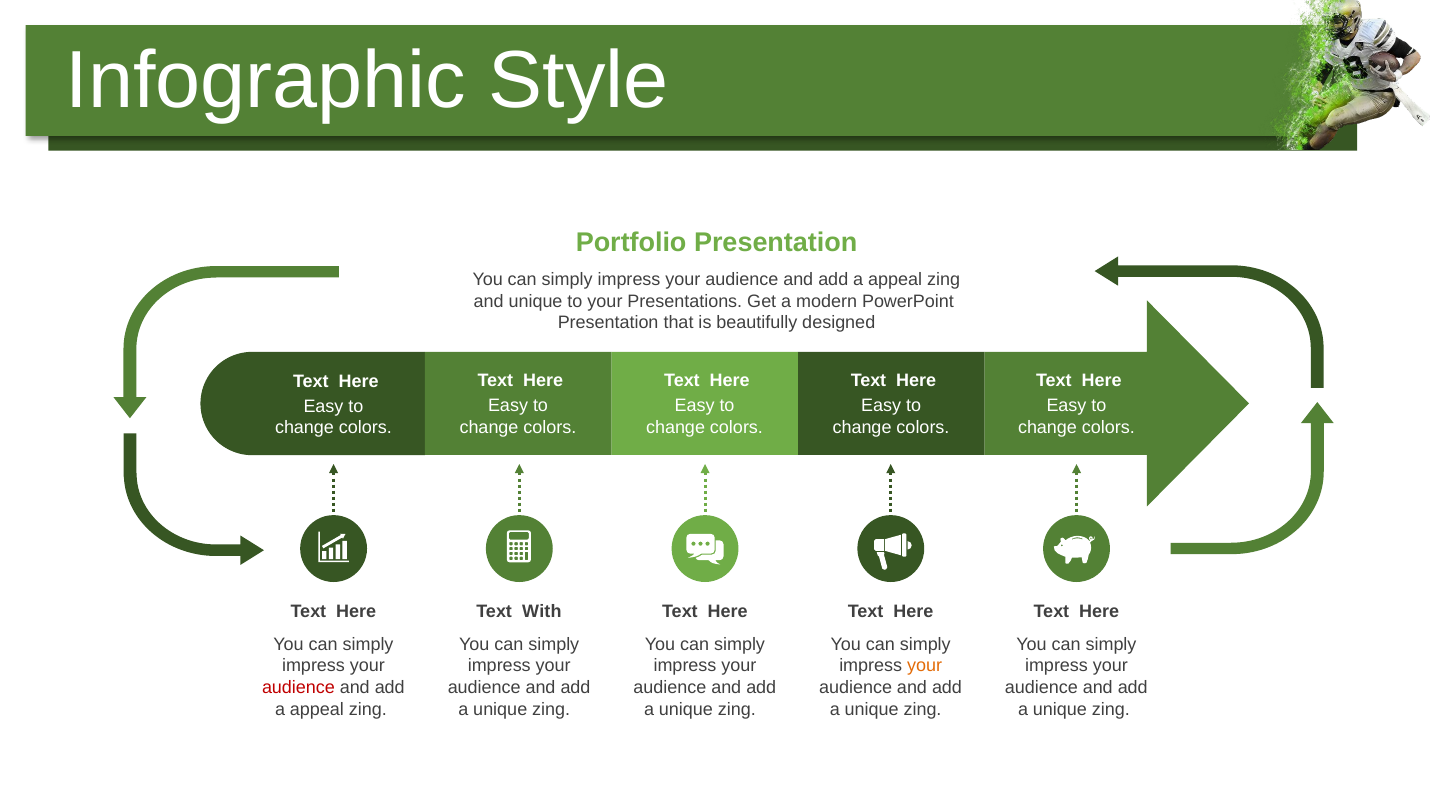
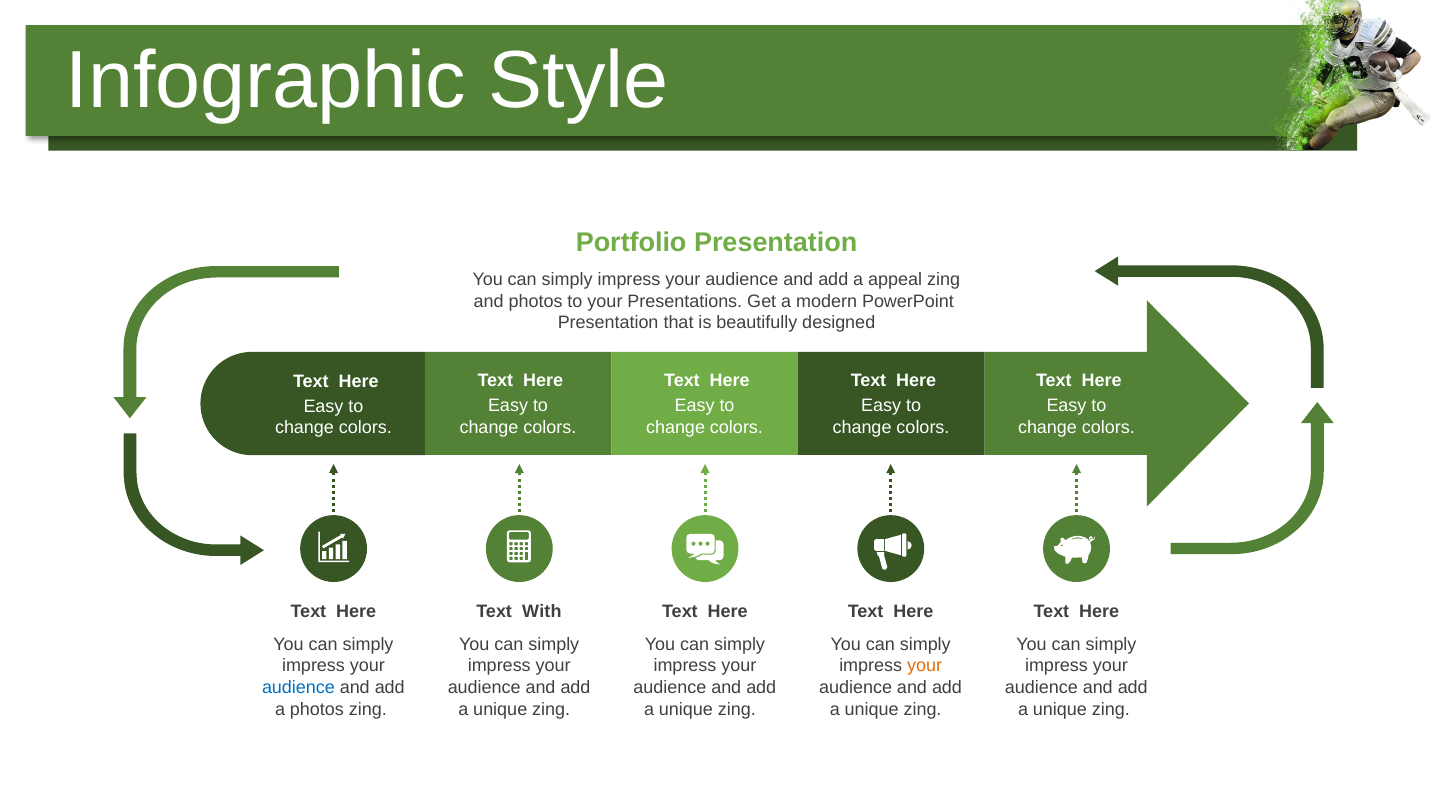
and unique: unique -> photos (536, 301)
audience colour: red -> blue (298, 688)
appeal: appeal -> photos (317, 709)
